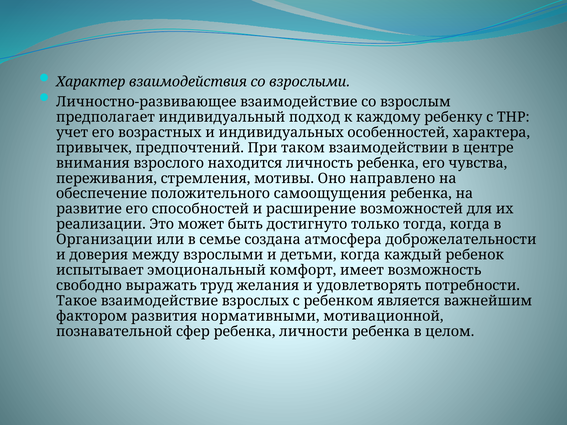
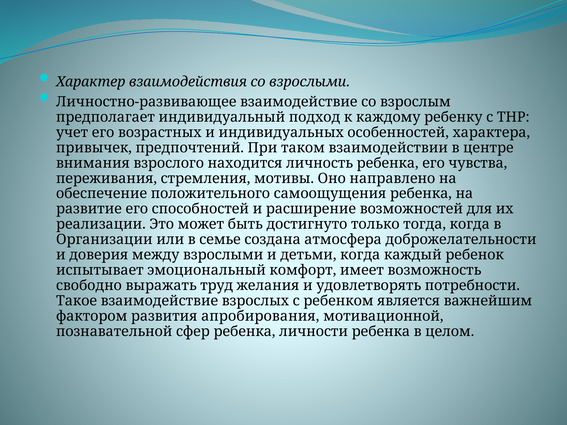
нормативными: нормативными -> апробирования (260, 316)
